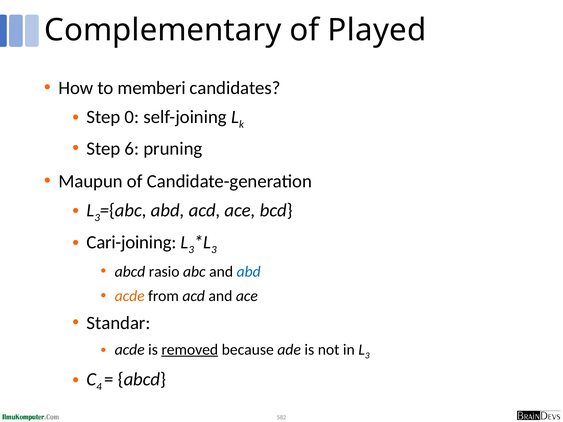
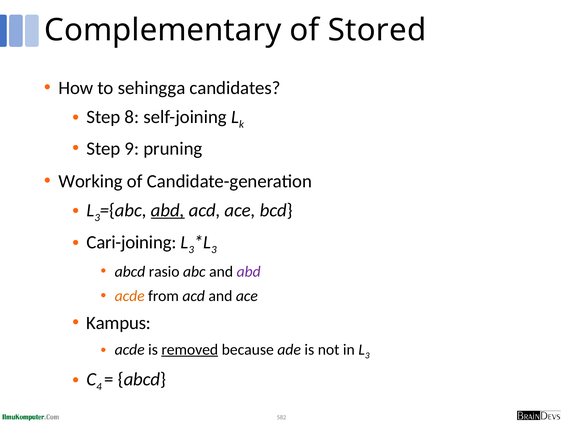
Played: Played -> Stored (377, 30)
memberi: memberi -> sehingga (152, 88)
0: 0 -> 8 (132, 117)
6: 6 -> 9 (132, 149)
Maupun: Maupun -> Working (91, 181)
abd underline: none -> present (168, 210)
abd colour: blue -> purple (249, 272)
Standar: Standar -> Kampus (119, 323)
